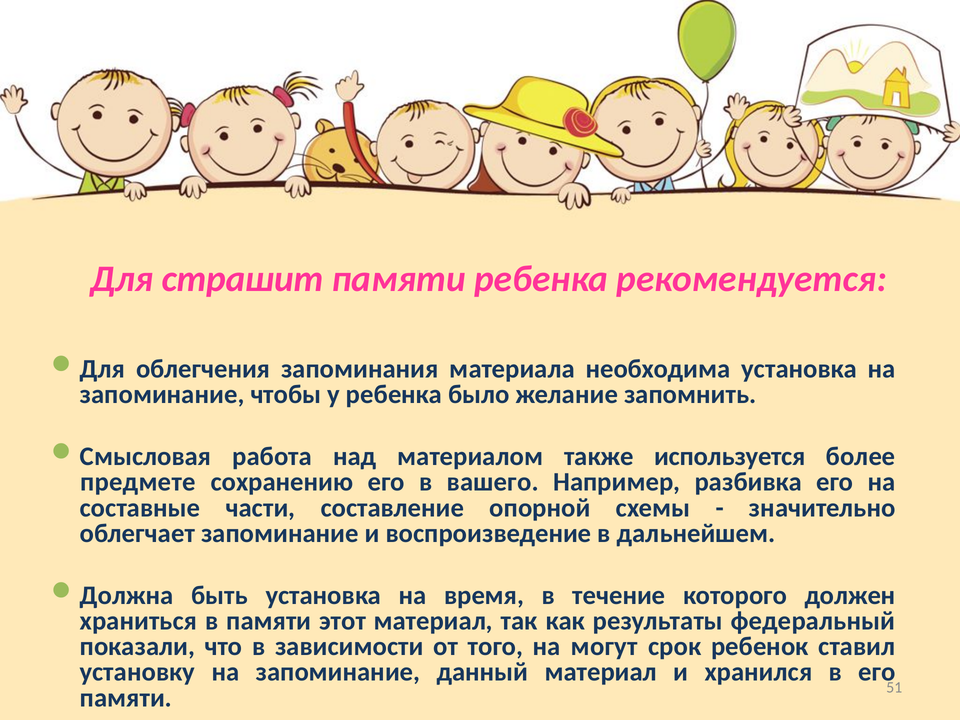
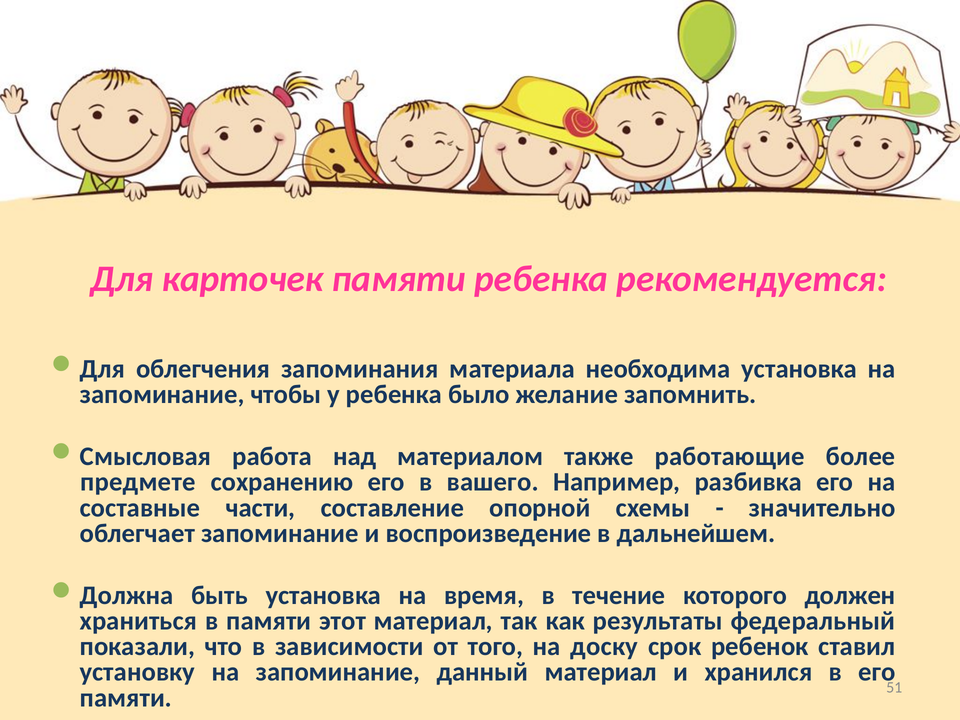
страшит: страшит -> карточек (242, 279)
используется: используется -> работающие (730, 456)
могут: могут -> доску (604, 647)
